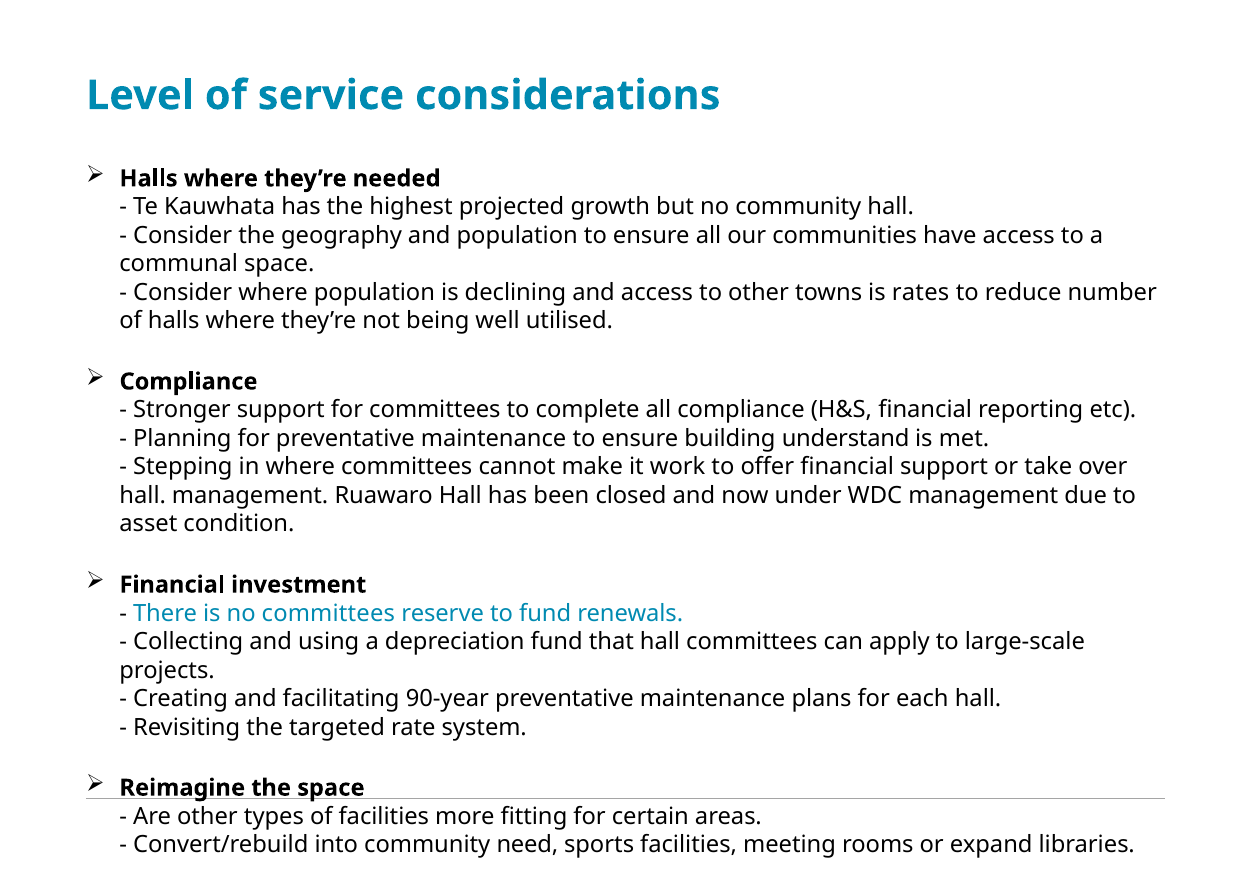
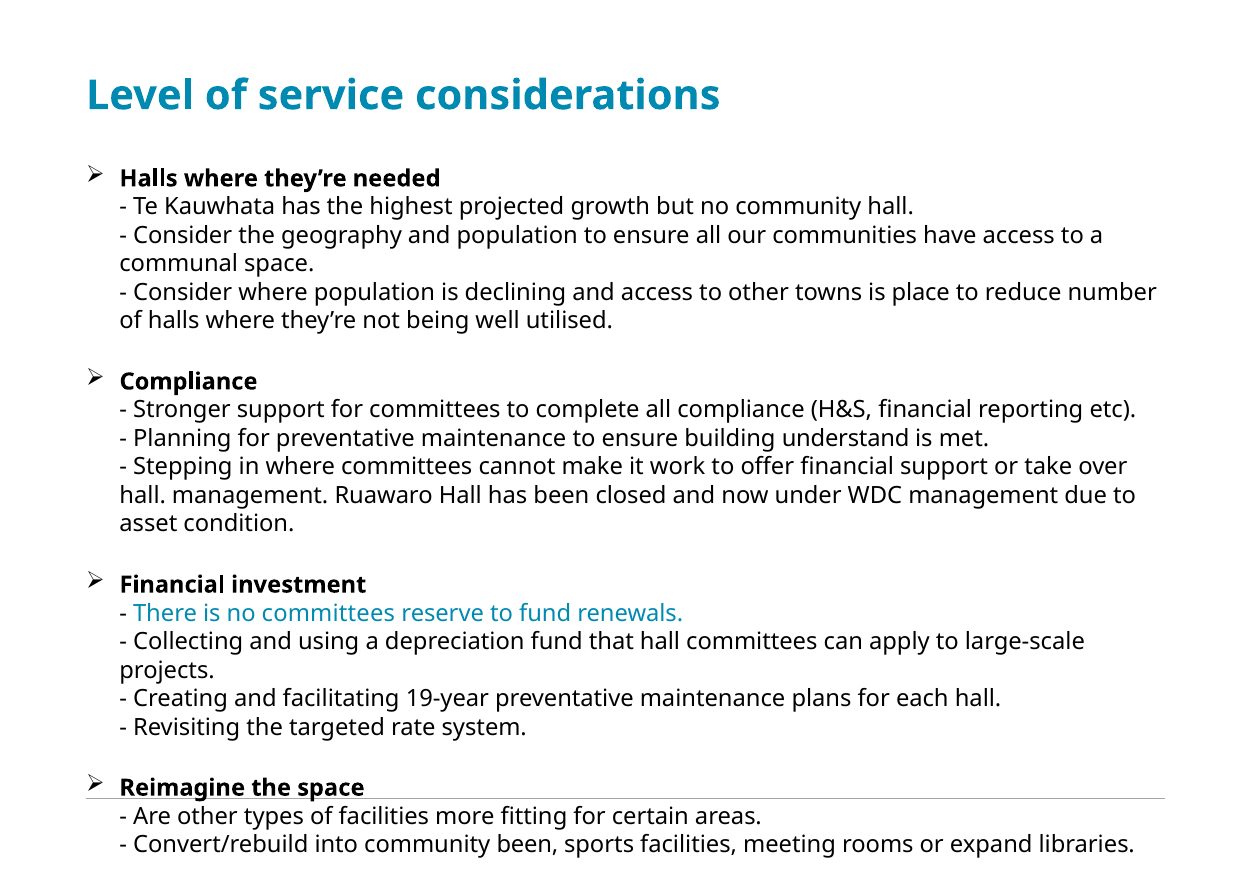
rates: rates -> place (921, 293)
90-year: 90-year -> 19-year (447, 699)
community need: need -> been (527, 845)
